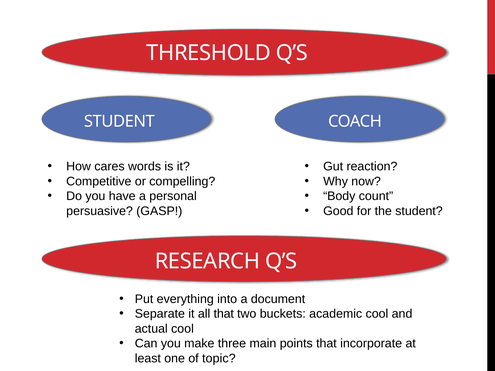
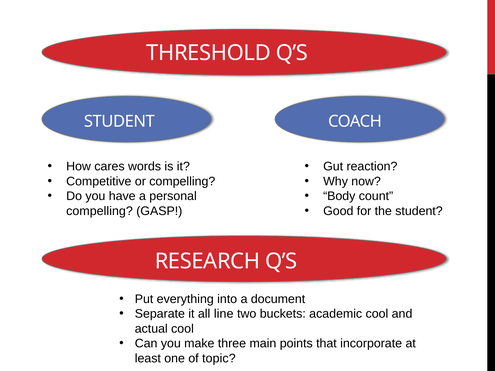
persuasive: persuasive -> compelling (100, 211)
all that: that -> line (224, 314)
